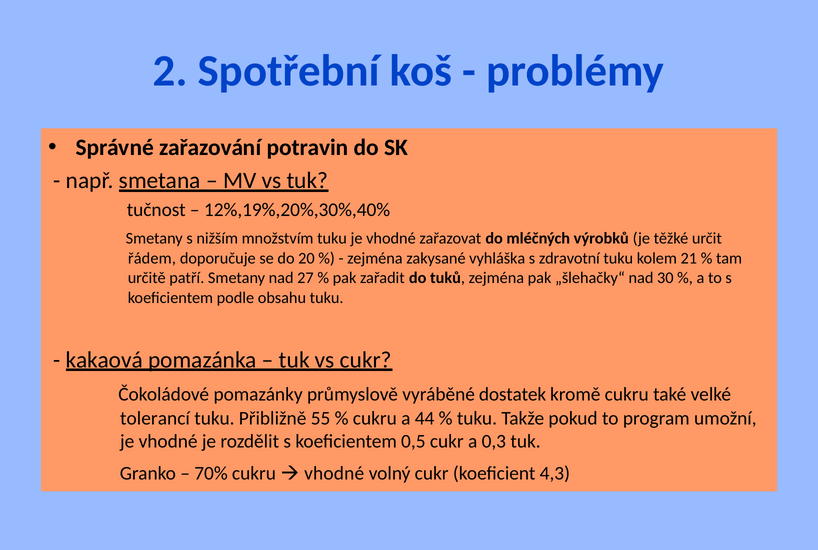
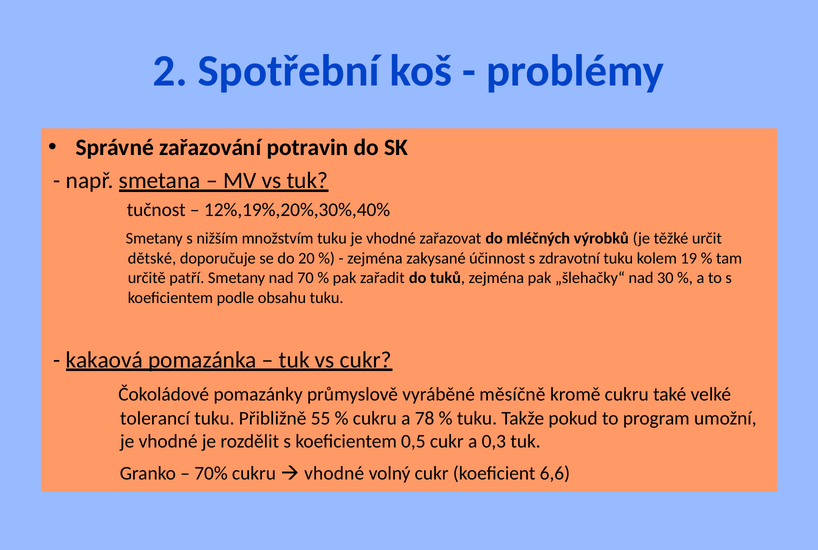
řádem: řádem -> dětské (152, 259)
vyhláška: vyhláška -> účinnost (497, 259)
21: 21 -> 19 (689, 259)
27: 27 -> 70 (305, 278)
dostatek: dostatek -> měsíčně (512, 394)
44: 44 -> 78 (425, 419)
4,3: 4,3 -> 6,6 (555, 474)
